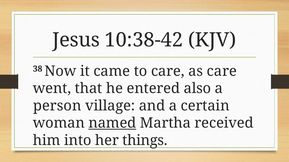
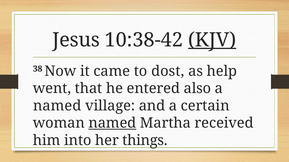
KJV underline: none -> present (212, 40)
to care: care -> dost (168, 71)
as care: care -> help (222, 71)
person: person -> named (57, 106)
